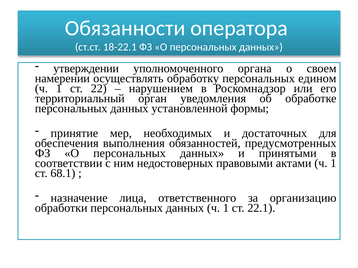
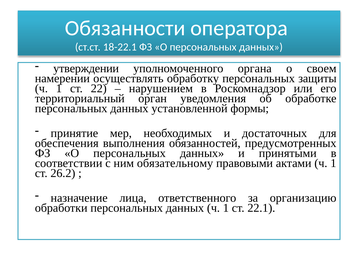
едином: едином -> защиты (317, 79)
недостоверных: недостоверных -> обязательному (175, 163)
68.1: 68.1 -> 26.2 (63, 173)
